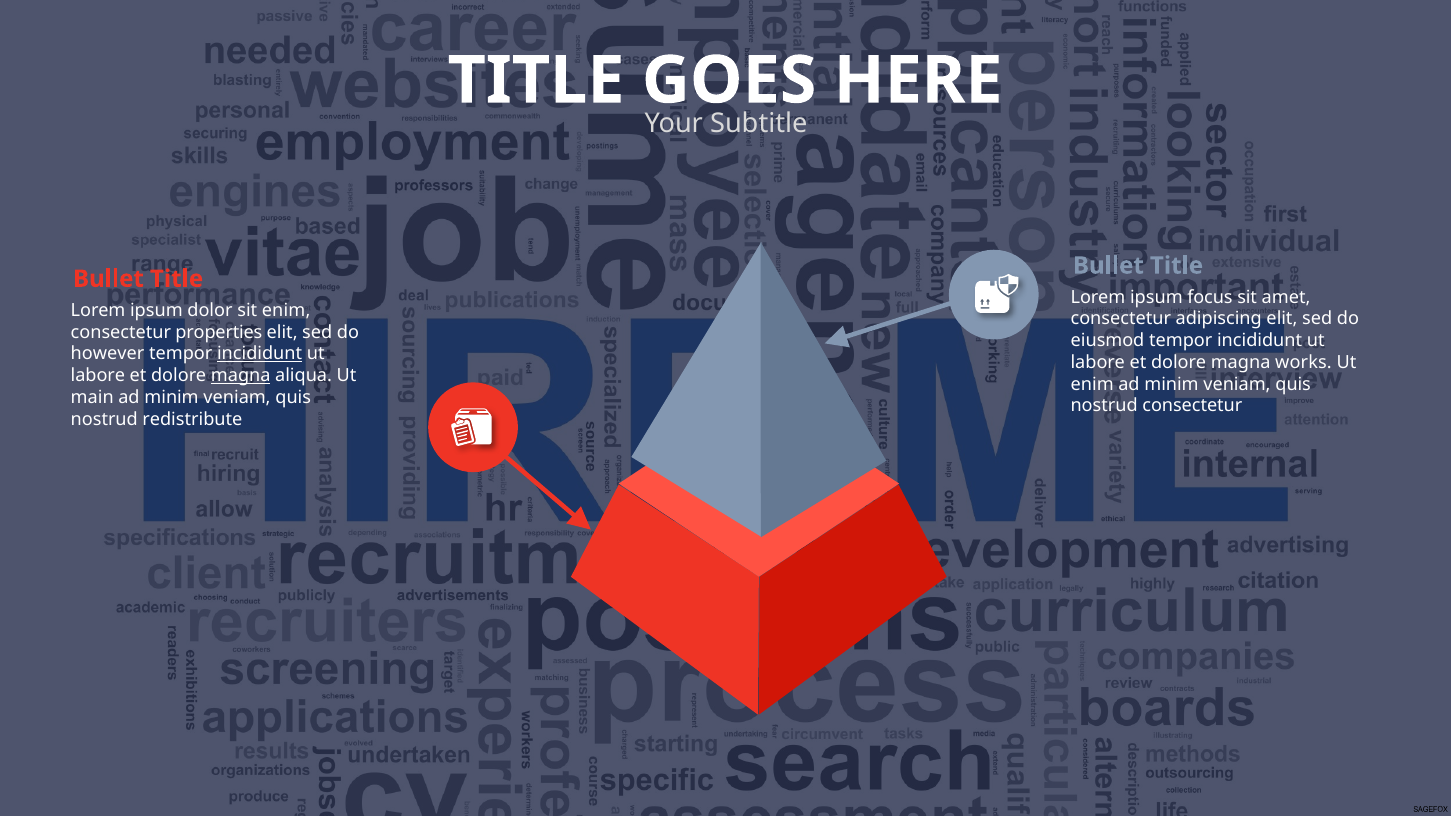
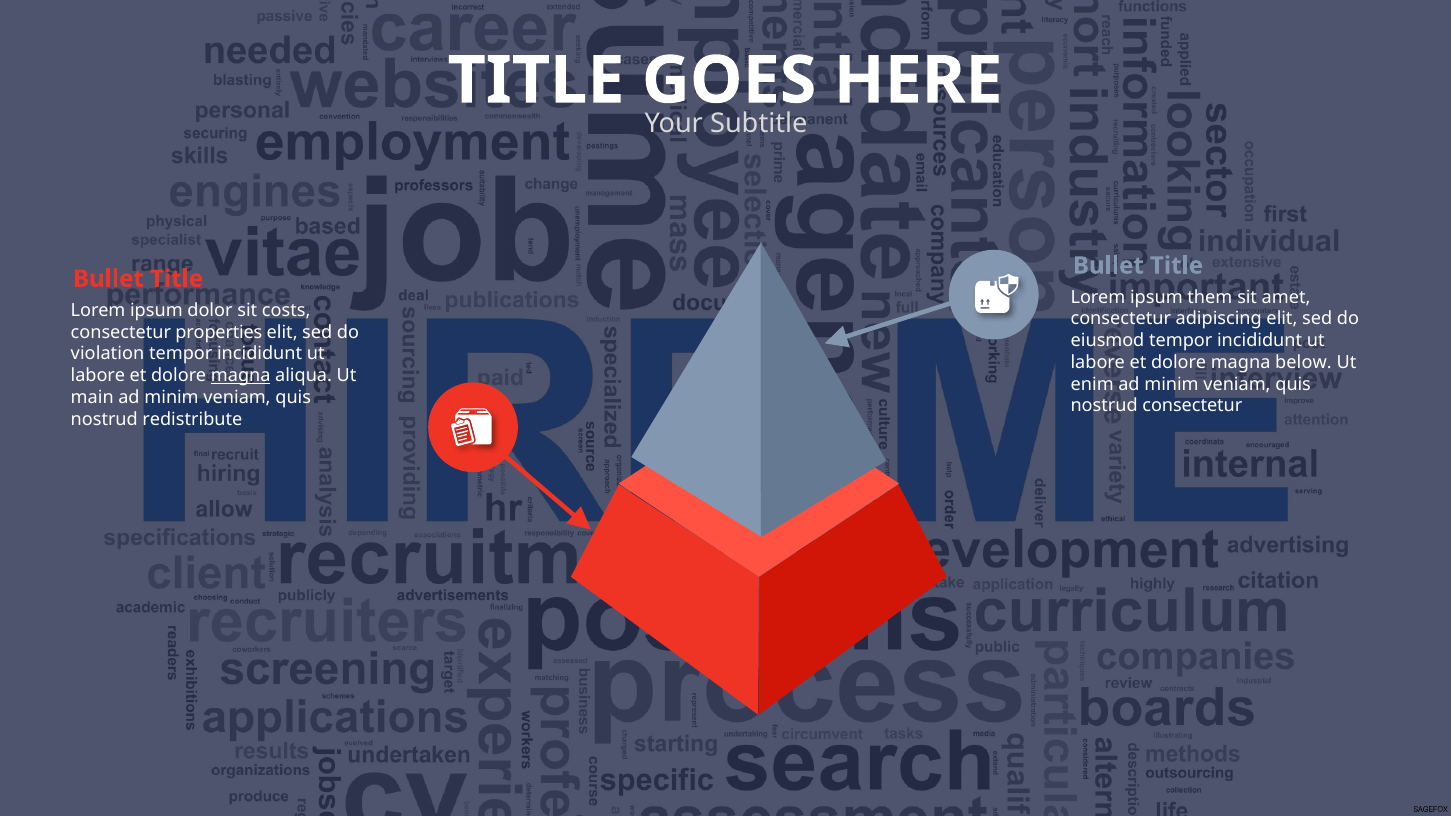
focus: focus -> them (1210, 297)
sit enim: enim -> costs (286, 311)
however: however -> violation (108, 354)
incididunt underline: present -> none (260, 354)
works: works -> below (1303, 363)
